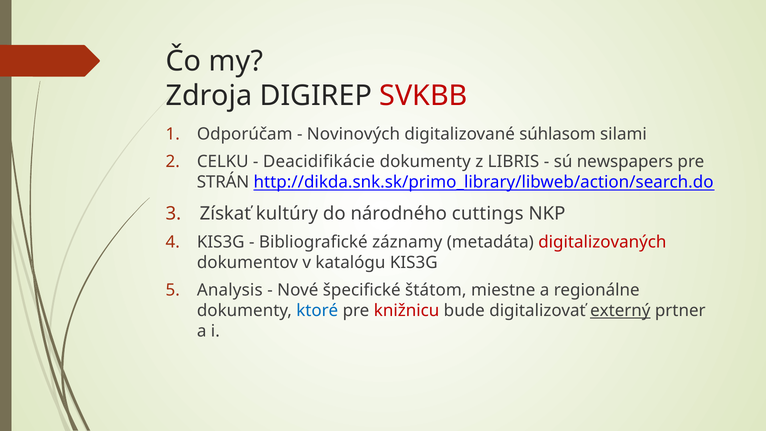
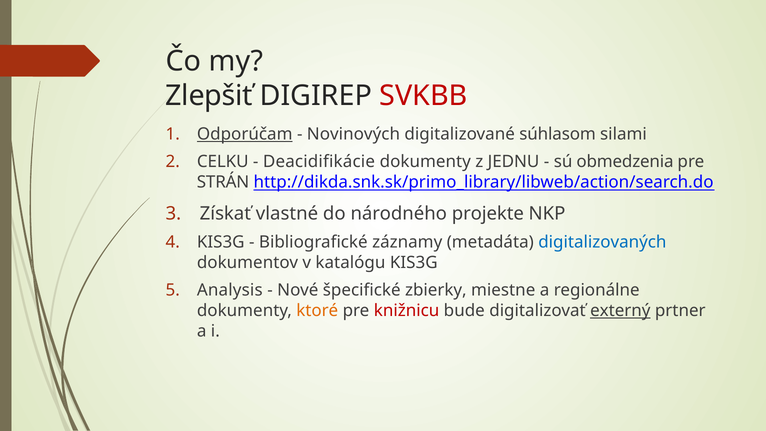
Zdroja: Zdroja -> Zlepšiť (209, 96)
Odporúčam underline: none -> present (245, 134)
LIBRIS: LIBRIS -> JEDNU (514, 162)
newspapers: newspapers -> obmedzenia (625, 162)
kultúry: kultúry -> vlastné (287, 213)
cuttings: cuttings -> projekte (488, 213)
digitalizovaných colour: red -> blue (602, 242)
štátom: štátom -> zbierky (436, 290)
ktoré colour: blue -> orange (317, 310)
